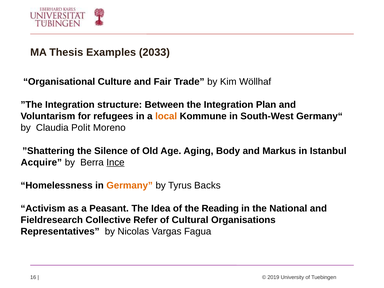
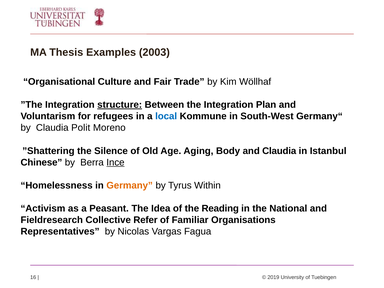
2033: 2033 -> 2003 (154, 52)
structure underline: none -> present (120, 105)
local colour: orange -> blue (166, 116)
and Markus: Markus -> Claudia (279, 151)
Acquire: Acquire -> Chinese (41, 162)
Backs: Backs -> Within (207, 185)
Cultural: Cultural -> Familiar (190, 220)
